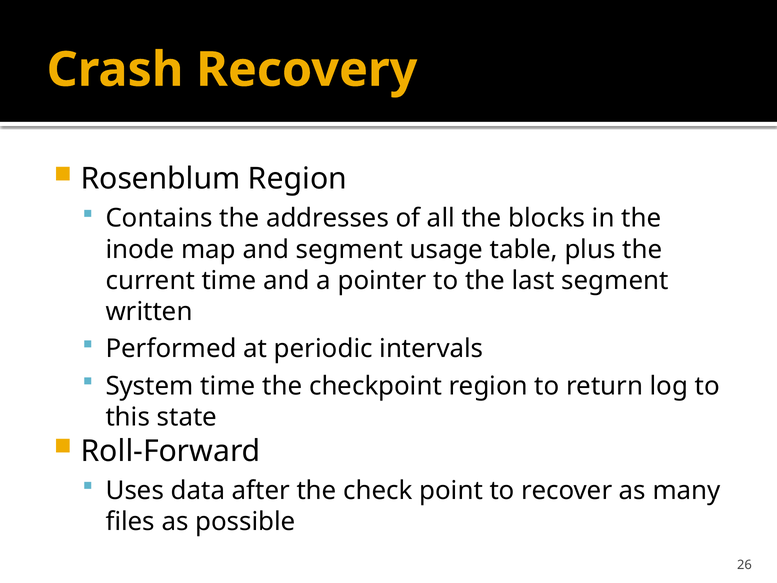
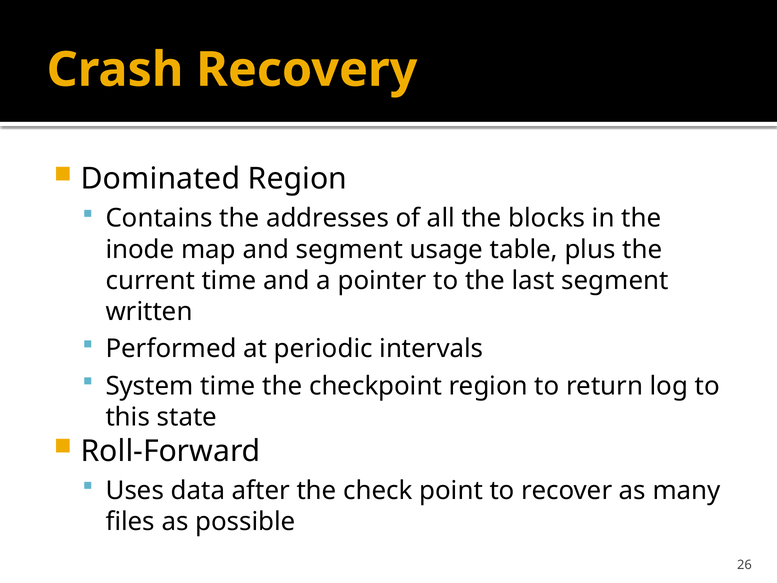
Rosenblum: Rosenblum -> Dominated (160, 179)
